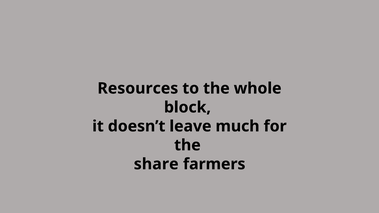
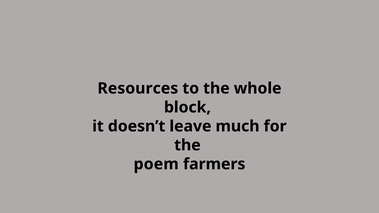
share: share -> poem (156, 164)
